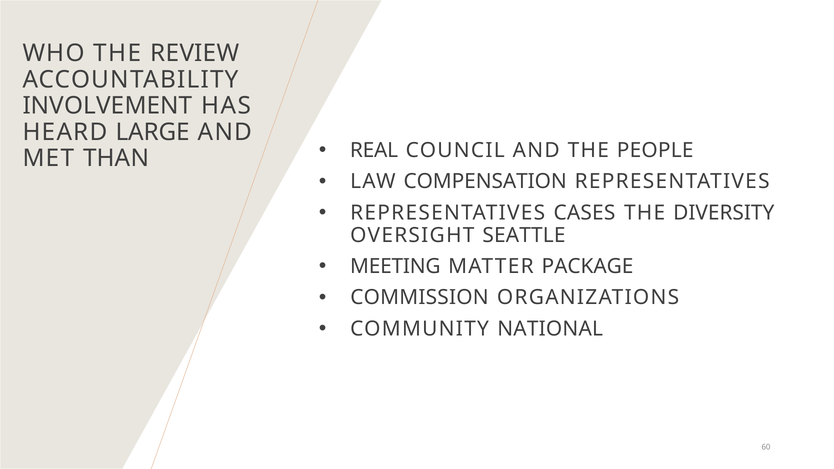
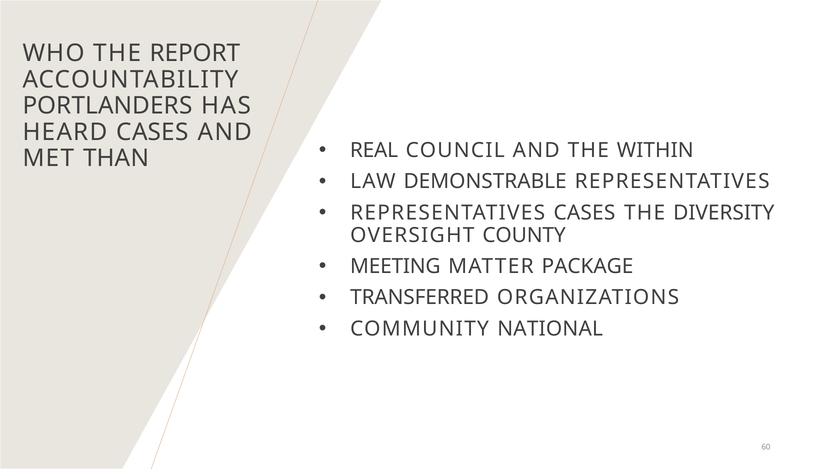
REVIEW: REVIEW -> REPORT (195, 53)
INVOLVEMENT: INVOLVEMENT -> PORTLANDERS (108, 106)
HEARD LARGE: LARGE -> CASES (153, 132)
PEOPLE: PEOPLE -> WITHIN (655, 150)
COMPENSATION: COMPENSATION -> DEMONSTRABLE (485, 182)
SEATTLE: SEATTLE -> COUNTY (524, 235)
COMMISSION: COMMISSION -> TRANSFERRED (420, 298)
